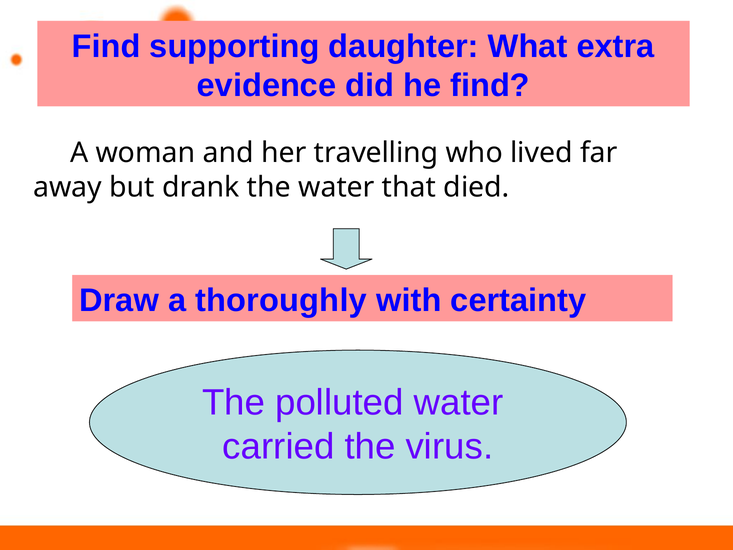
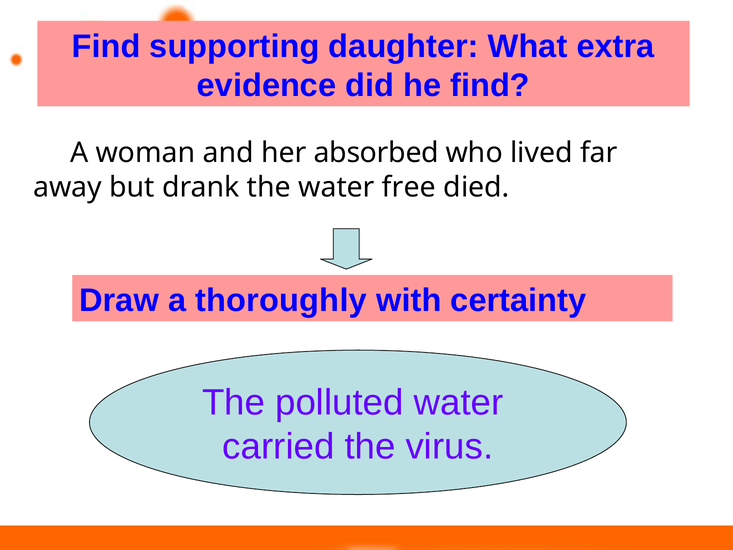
travelling: travelling -> absorbed (376, 153)
that: that -> free (409, 187)
